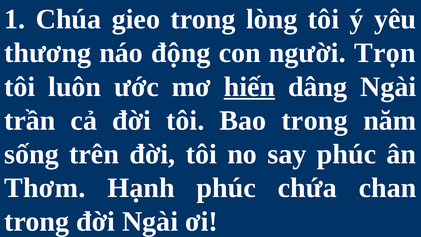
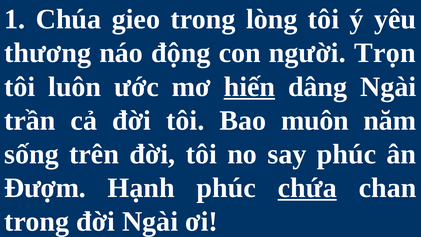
Bao trong: trong -> muôn (315, 120)
Thơm: Thơm -> Đượm (45, 188)
chứa underline: none -> present (307, 188)
